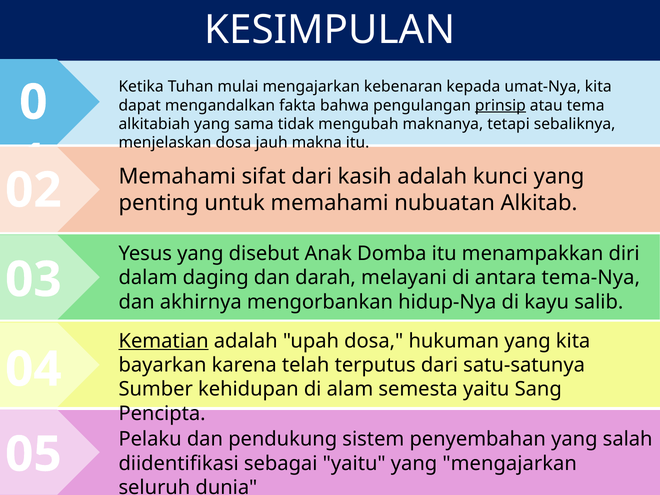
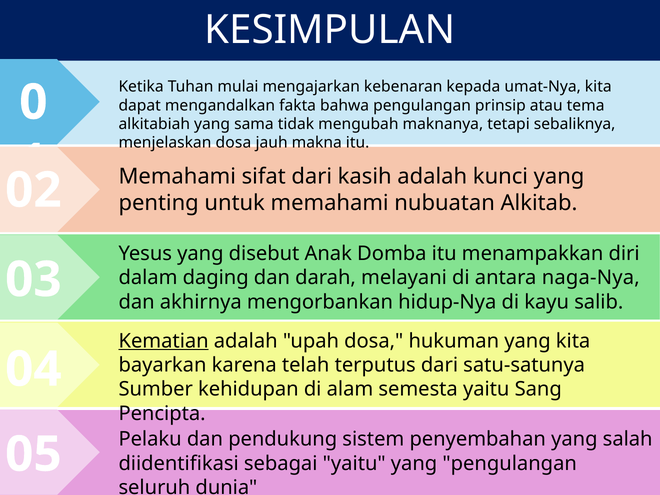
prinsip underline: present -> none (500, 105)
tema-Nya: tema-Nya -> naga-Nya (591, 278)
yang mengajarkan: mengajarkan -> pengulangan (510, 463)
